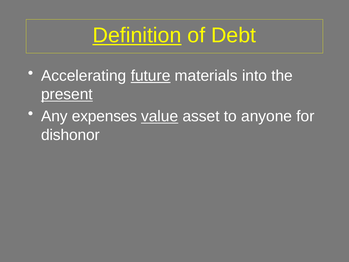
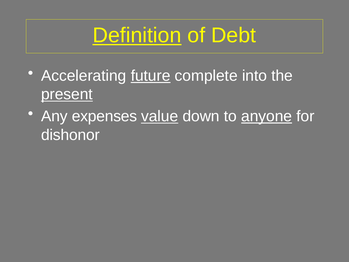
materials: materials -> complete (206, 76)
asset: asset -> down (201, 116)
anyone underline: none -> present (267, 116)
